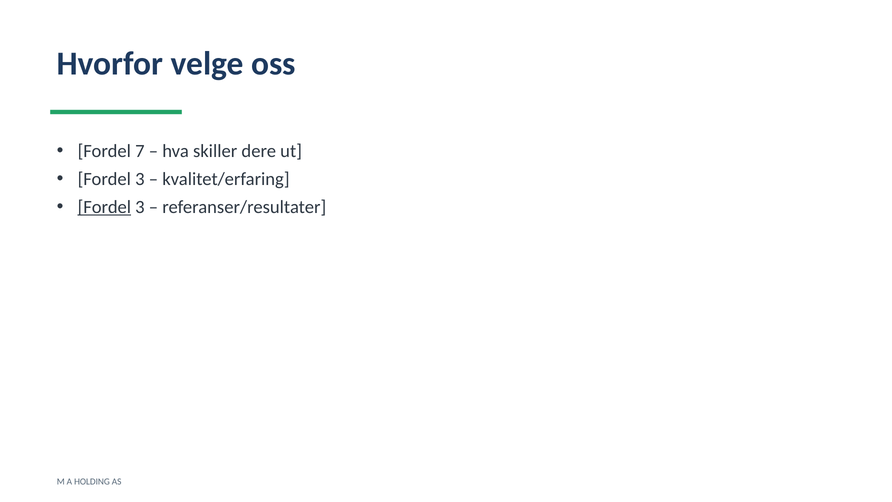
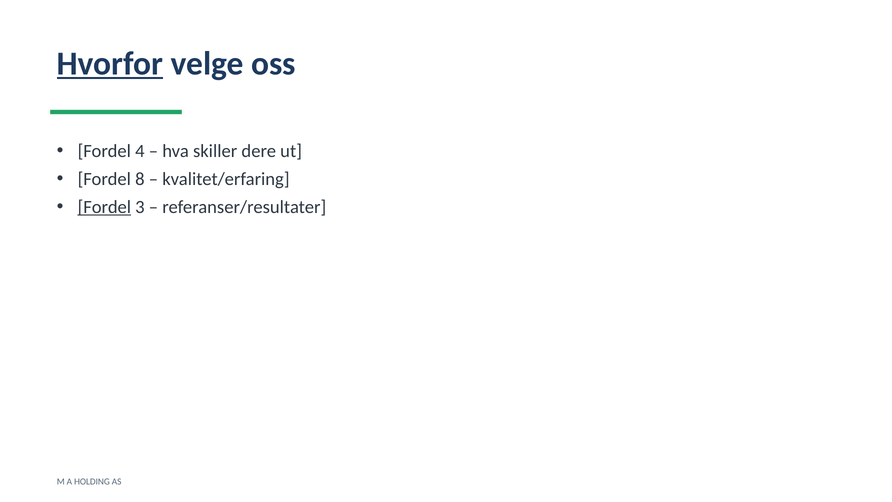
Hvorfor underline: none -> present (110, 64)
7: 7 -> 4 (140, 151)
3: 3 -> 8 (140, 179)
